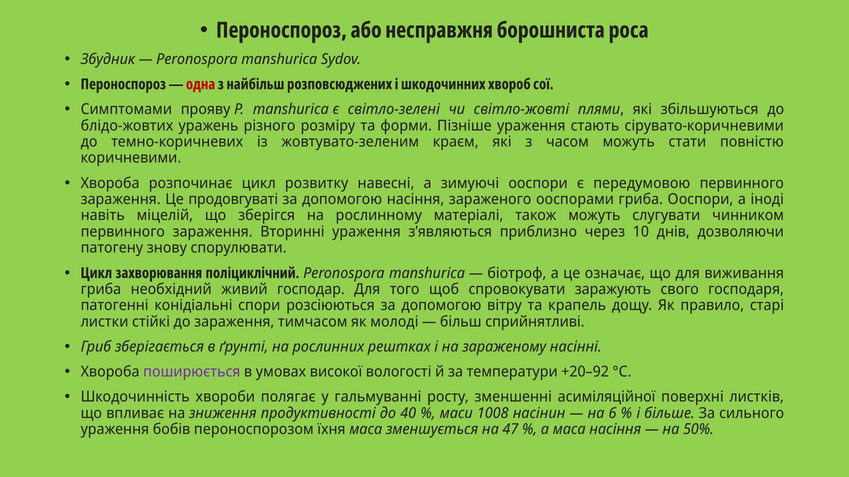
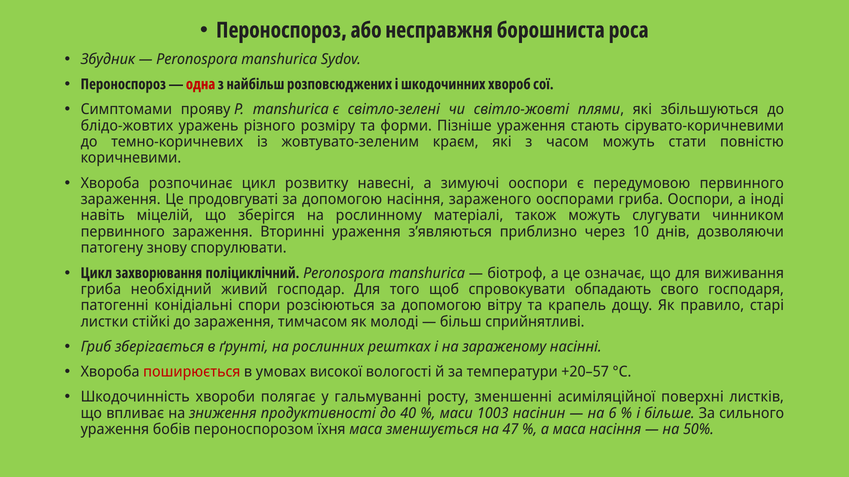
заражують: заражують -> обпадають (613, 290)
поширюється colour: purple -> red (192, 372)
+20–92: +20–92 -> +20–57 (585, 372)
1008: 1008 -> 1003 (493, 414)
